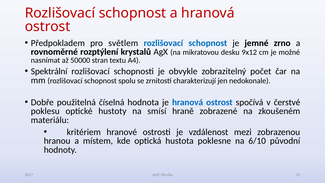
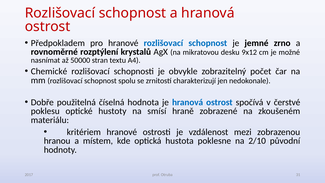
pro světlem: světlem -> hranové (123, 43)
Spektrální: Spektrální -> Chemické (49, 71)
6/10: 6/10 -> 2/10 (257, 141)
